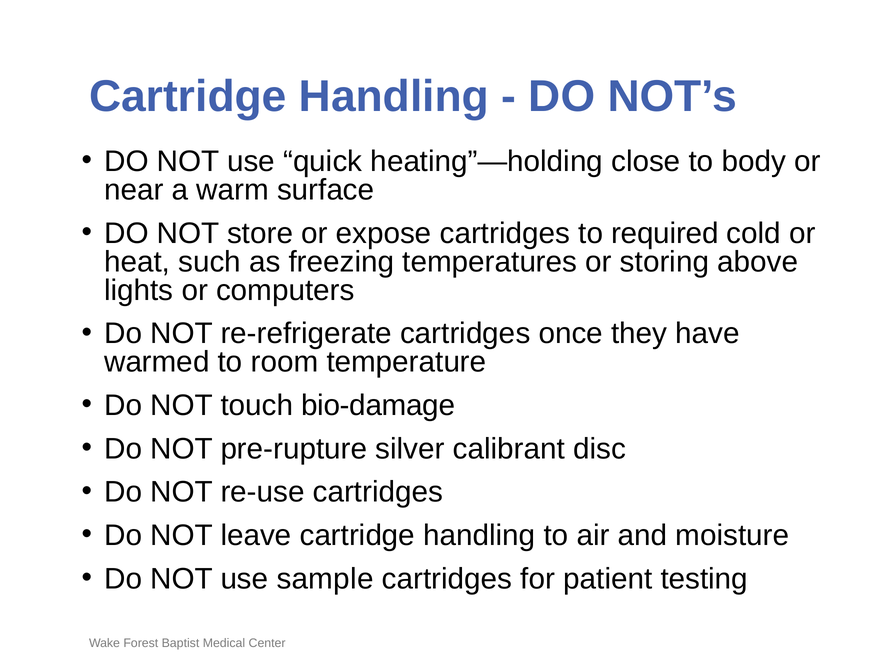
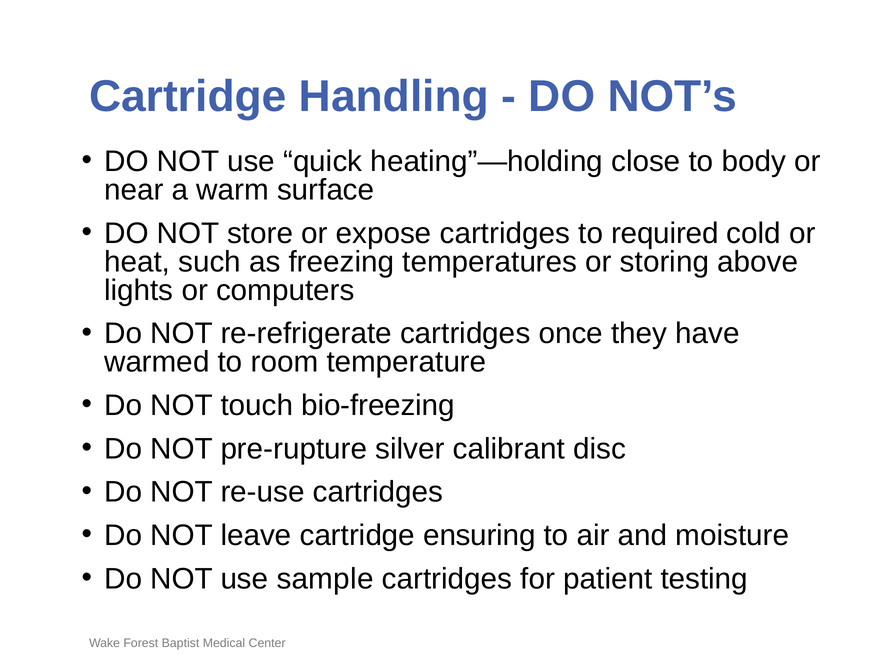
bio-damage: bio-damage -> bio-freezing (378, 405)
leave cartridge handling: handling -> ensuring (479, 535)
